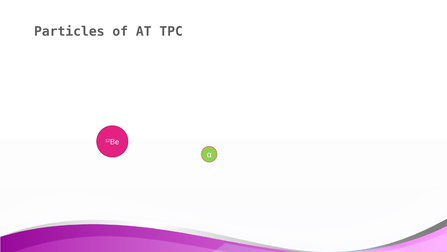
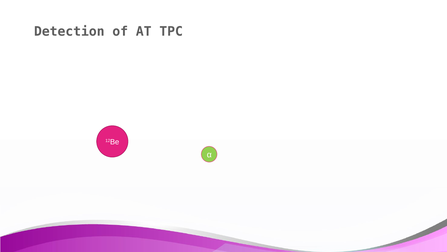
Particles: Particles -> Detection (69, 31)
